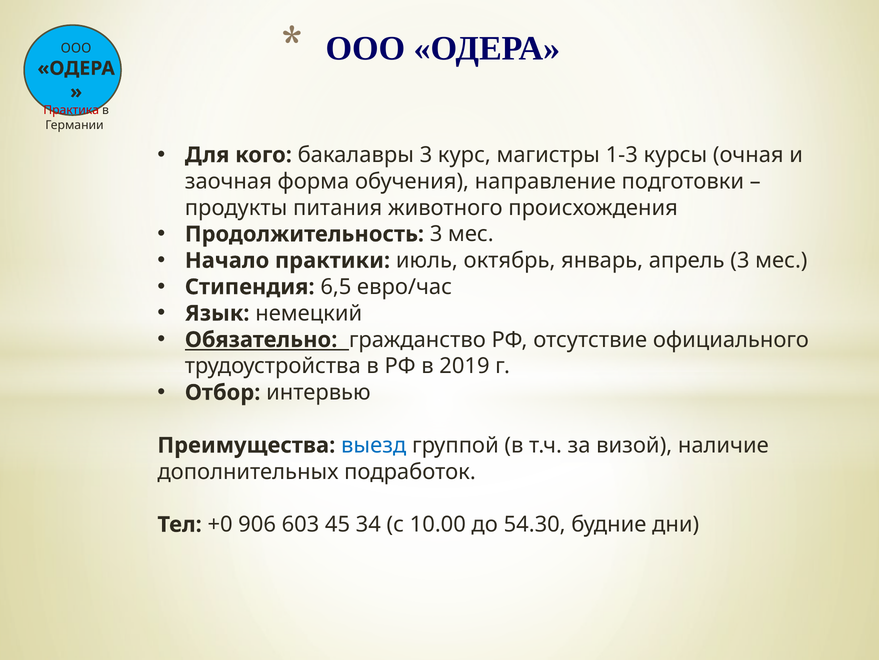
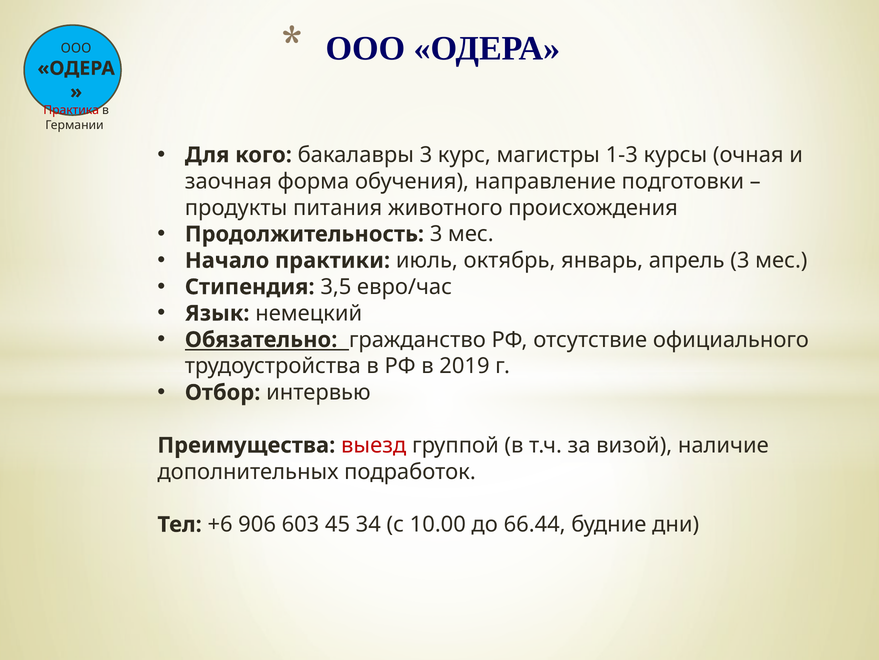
6,5: 6,5 -> 3,5 (336, 287)
выезд colour: blue -> red (374, 445)
+0: +0 -> +6 (220, 524)
54.30: 54.30 -> 66.44 (535, 524)
